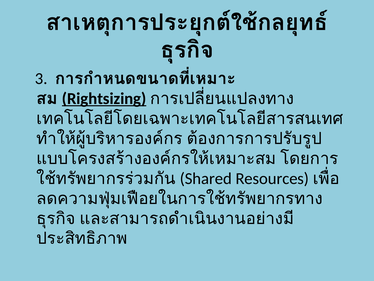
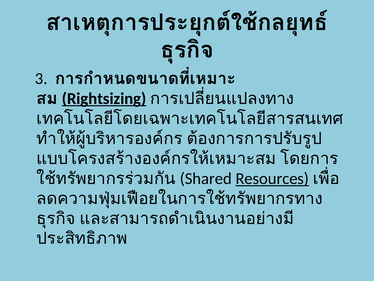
Resources underline: none -> present (272, 178)
